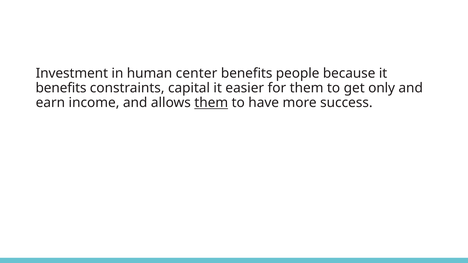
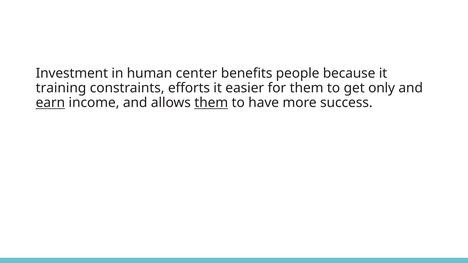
benefits: benefits -> training (61, 88)
capital: capital -> efforts (189, 88)
earn underline: none -> present (50, 103)
